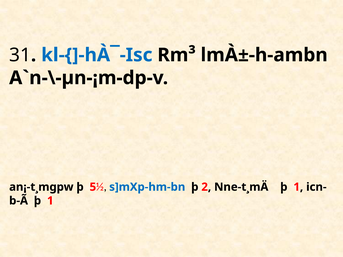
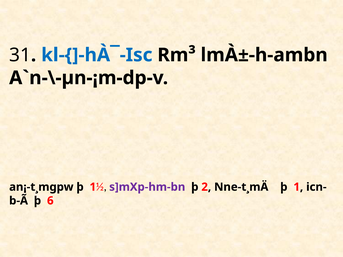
an¡-t¸mgpw þ 5: 5 -> 1 (93, 187)
s]mXp-hm-bn colour: blue -> purple (147, 187)
1: 1 -> 6 (50, 201)
